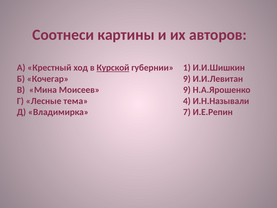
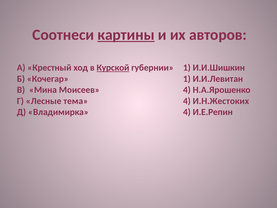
картины underline: none -> present (126, 35)
Кочегар 9: 9 -> 1 (187, 79)
Моисеев 9: 9 -> 4 (187, 90)
И.Н.Называли: И.Н.Называли -> И.Н.Жестоких (221, 101)
Владимирка 7: 7 -> 4 (187, 112)
